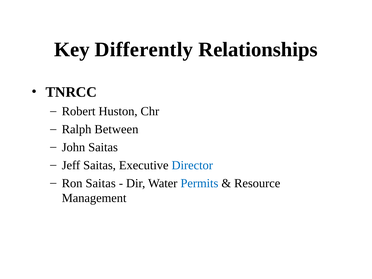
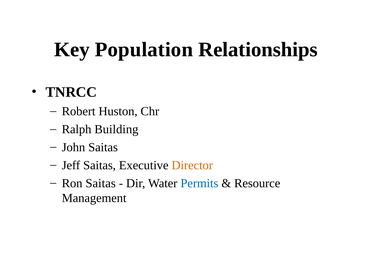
Differently: Differently -> Population (144, 49)
Between: Between -> Building (116, 129)
Director colour: blue -> orange (192, 165)
